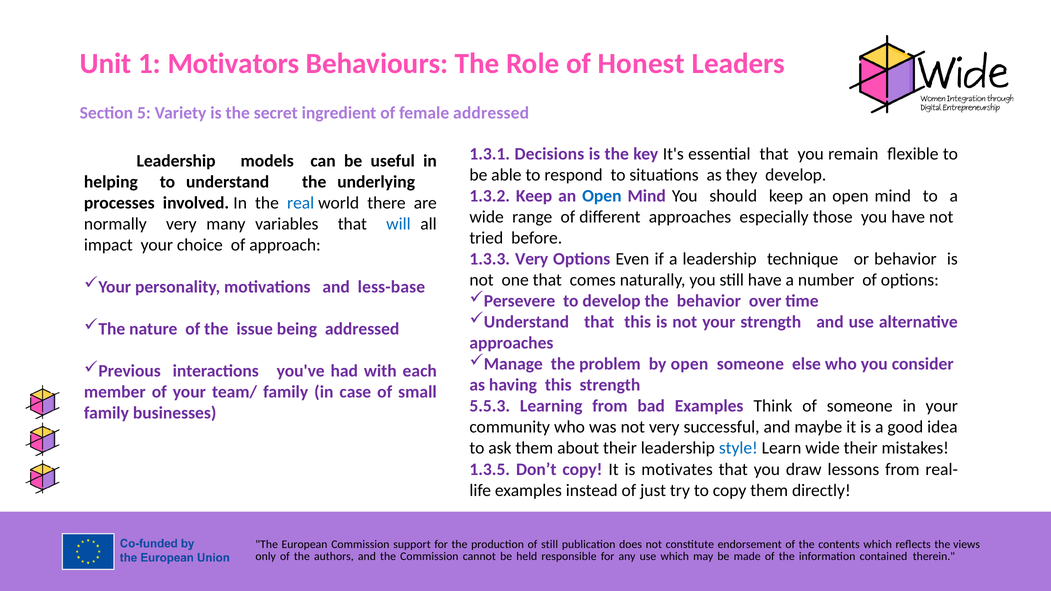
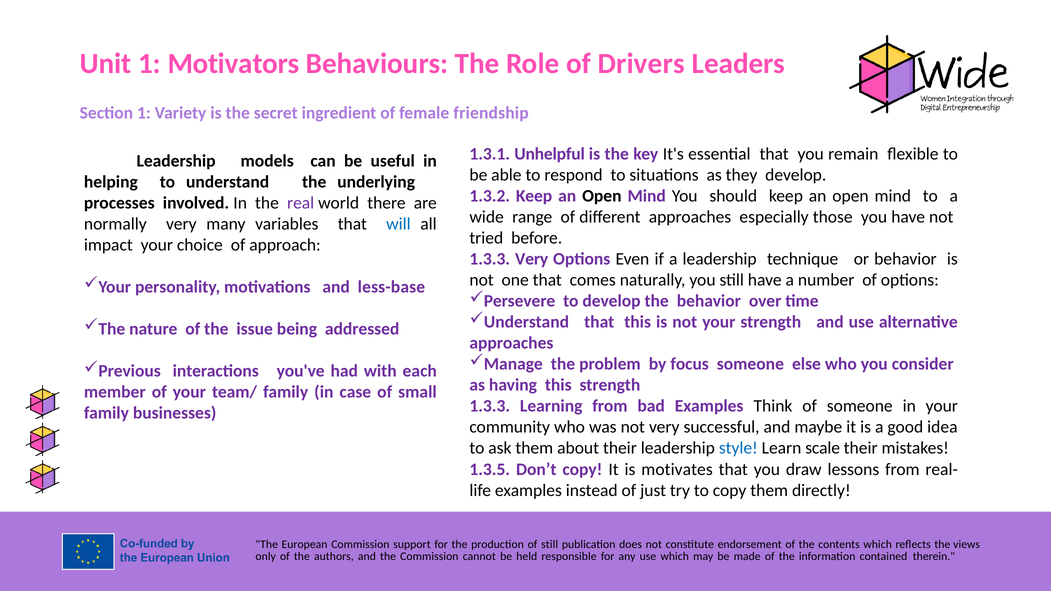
Honest: Honest -> Drivers (641, 64)
Section 5: 5 -> 1 (144, 113)
female addressed: addressed -> friendship (491, 113)
Decisions: Decisions -> Unhelpful (550, 154)
Open colour: blue -> black (602, 196)
real colour: blue -> purple (301, 203)
by open: open -> focus (690, 364)
5.5.3: 5.5.3 -> 1.3.3 (490, 406)
Learn wide: wide -> scale (823, 448)
